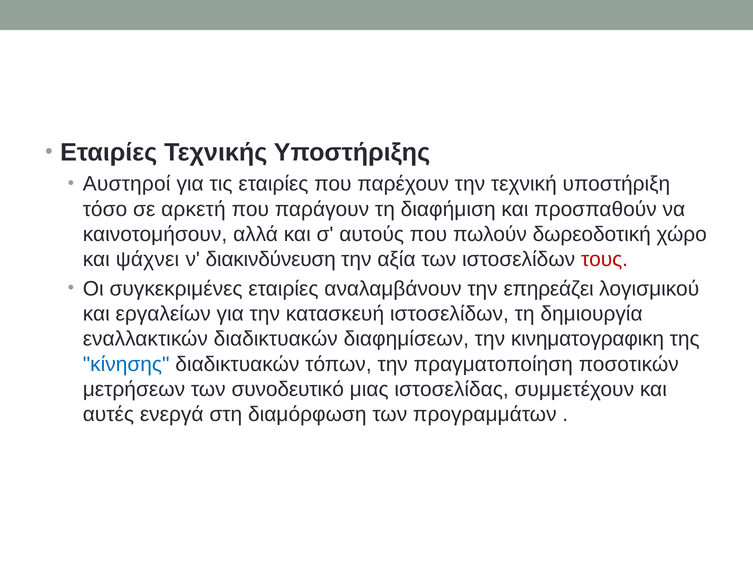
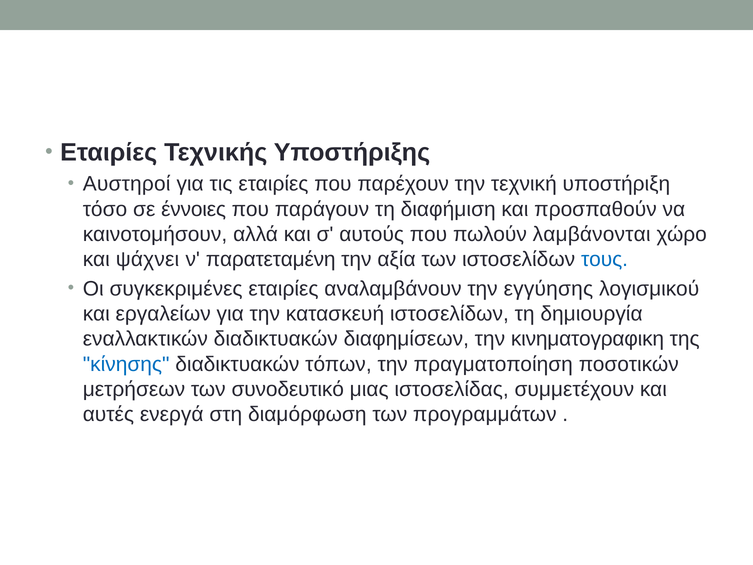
αρκετή: αρκετή -> έννοιες (194, 209)
δωρεοδοτική: δωρεοδοτική -> λαμβάνονται (592, 234)
διακινδύνευση: διακινδύνευση -> παρατεταμένη (271, 259)
τους colour: red -> blue (605, 259)
επηρεάζει: επηρεάζει -> εγγύησης (548, 289)
